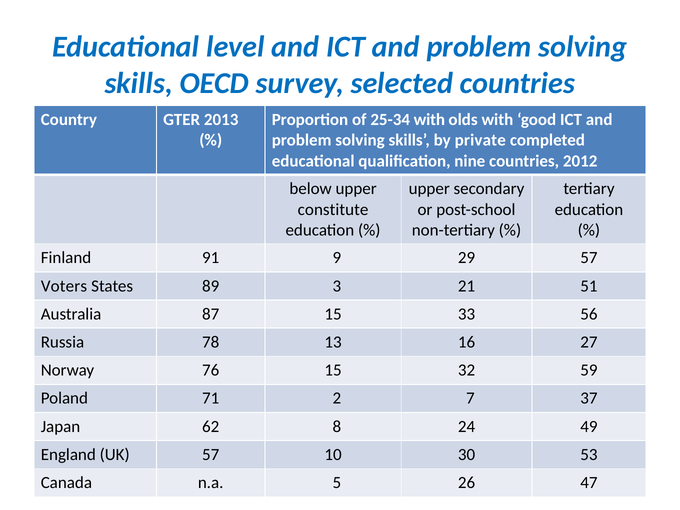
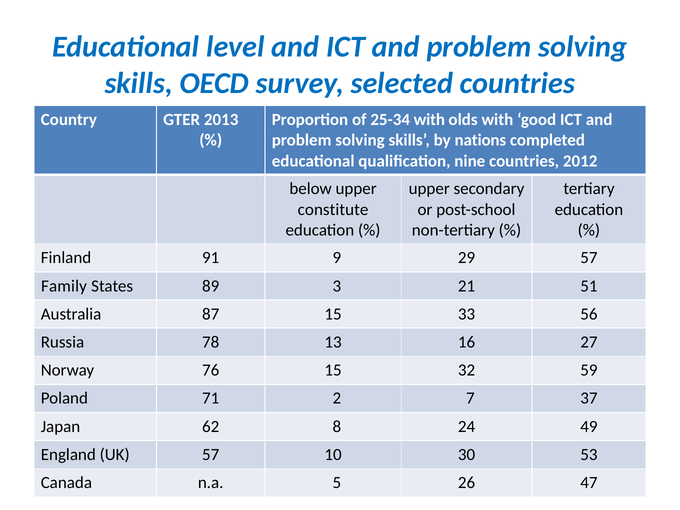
private: private -> nations (480, 140)
Voters: Voters -> Family (64, 286)
